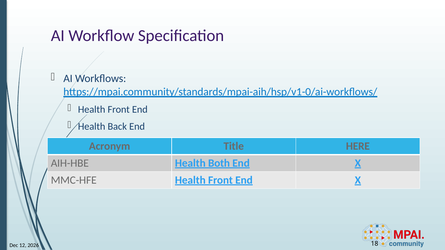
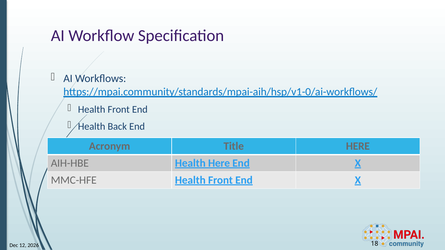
Health Both: Both -> Here (219, 163)
